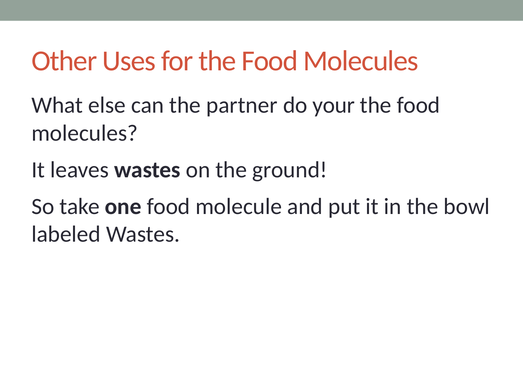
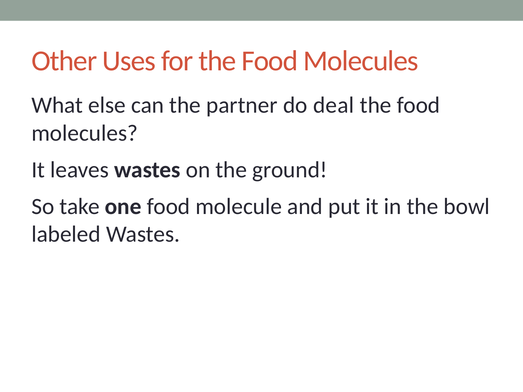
your: your -> deal (334, 105)
